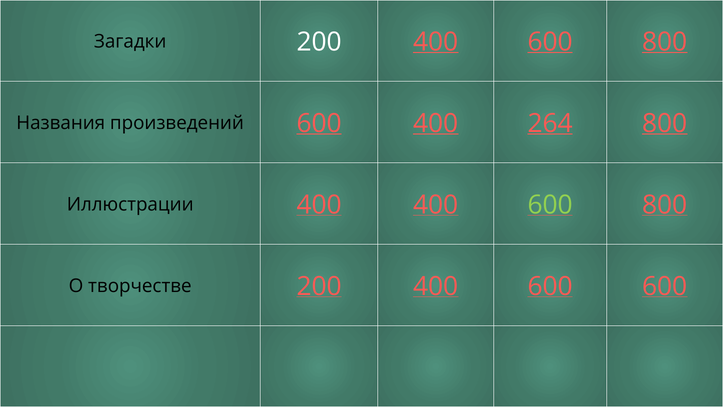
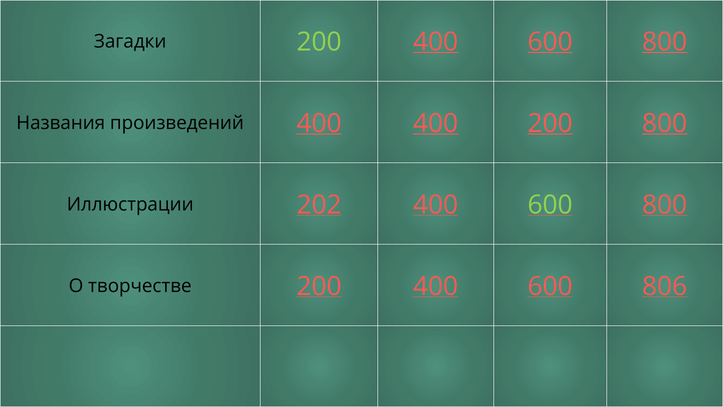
200 colour: white -> light green (319, 42)
600: 600 -> 400 (319, 124)
400 264: 264 -> 200 (550, 124)
400: 400 -> 202 (319, 205)
200 400 600 600: 600 -> 806 (665, 286)
